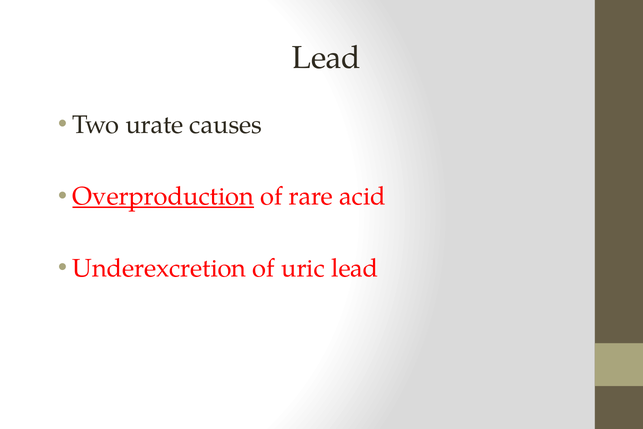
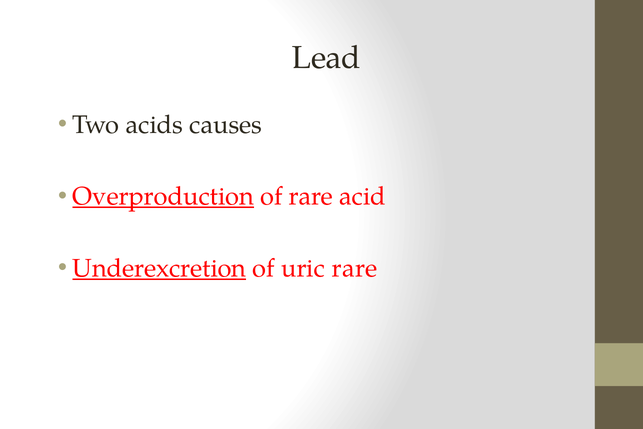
urate: urate -> acids (154, 125)
Underexcretion underline: none -> present (159, 268)
uric lead: lead -> rare (355, 268)
